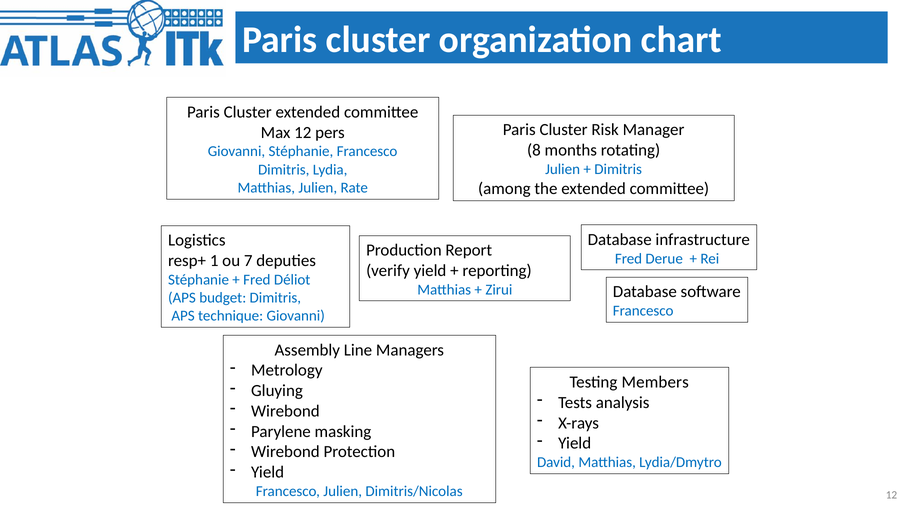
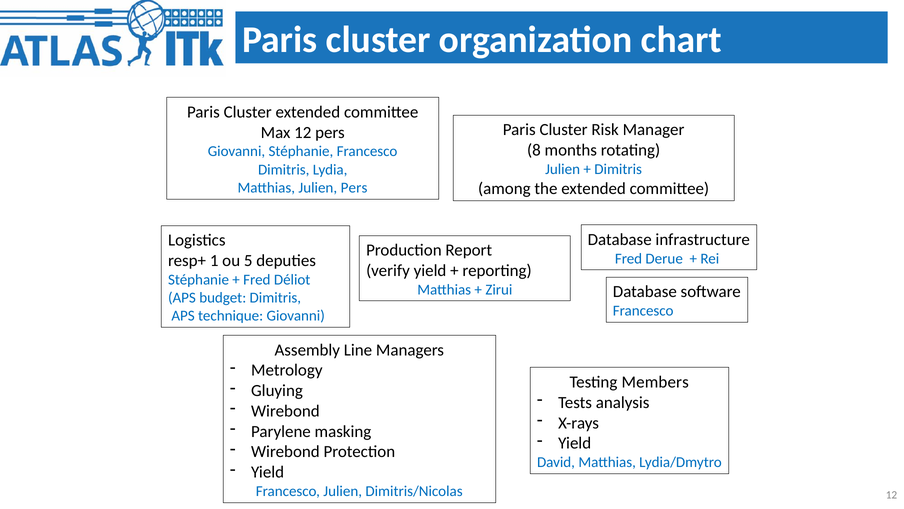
Julien Rate: Rate -> Pers (354, 188)
7: 7 -> 5 (248, 260)
